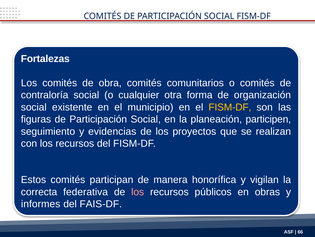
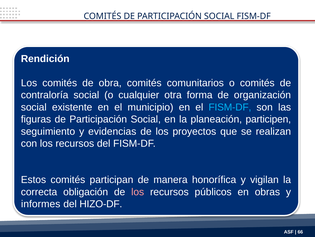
Fortalezas: Fortalezas -> Rendición (45, 59)
FISM-DF colour: yellow -> light blue (230, 107)
federativa: federativa -> obligación (86, 191)
FAIS-DF: FAIS-DF -> HIZO-DF (101, 203)
